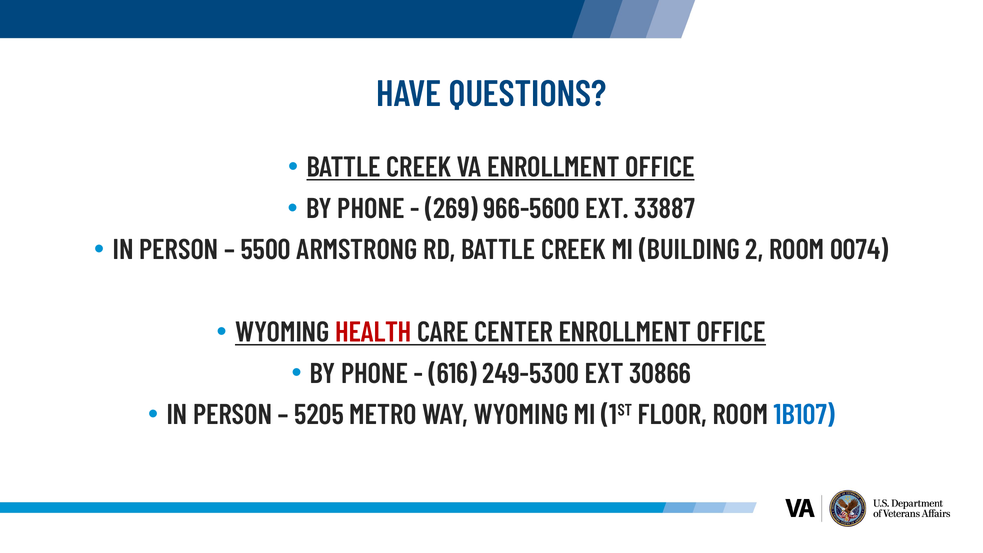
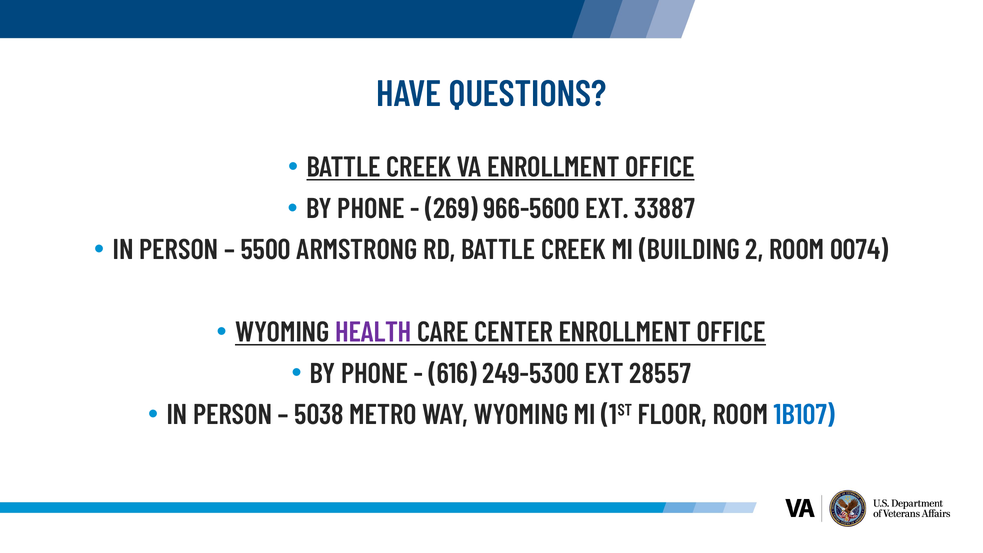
HEALTH colour: red -> purple (373, 332)
30866: 30866 -> 28557 (660, 374)
5205: 5205 -> 5038 (319, 415)
